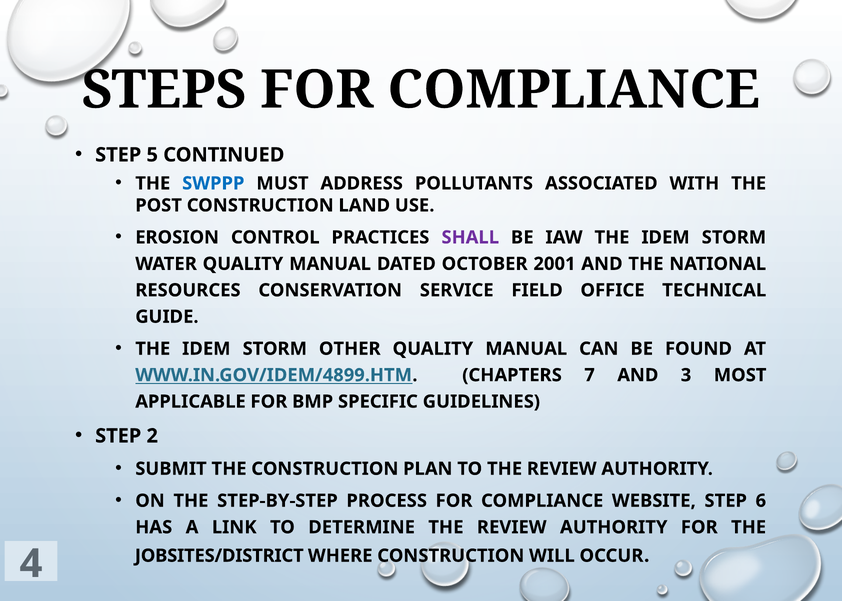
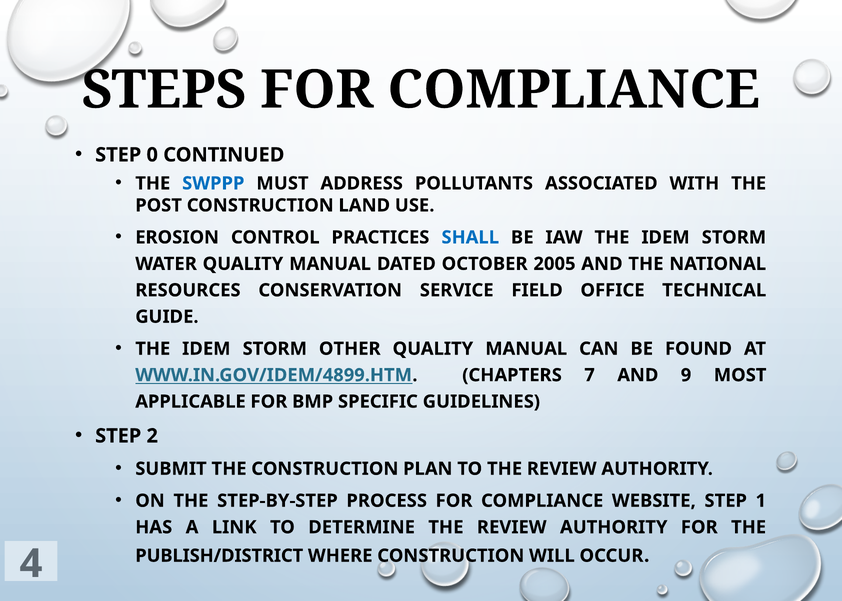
5: 5 -> 0 (152, 155)
SHALL colour: purple -> blue (470, 238)
2001: 2001 -> 2005 (554, 264)
3: 3 -> 9 (686, 375)
6: 6 -> 1 (761, 501)
JOBSITES/DISTRICT: JOBSITES/DISTRICT -> PUBLISH/DISTRICT (219, 556)
